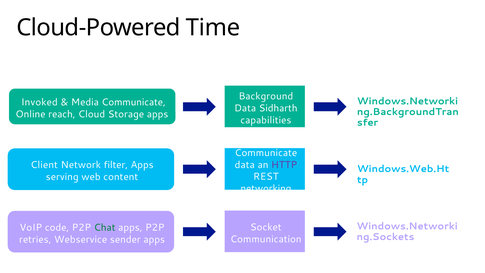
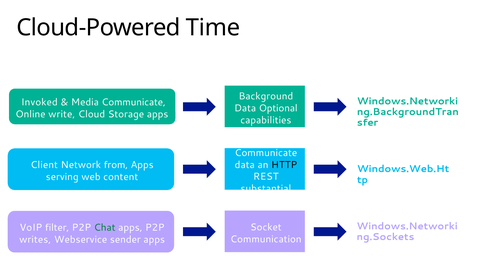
Sidharth: Sidharth -> Optional (278, 108)
reach: reach -> write (62, 114)
HTTP colour: purple -> black (284, 165)
filter: filter -> from (116, 165)
networking: networking -> substantial (266, 188)
code: code -> filter (57, 227)
retries: retries -> writes (35, 239)
